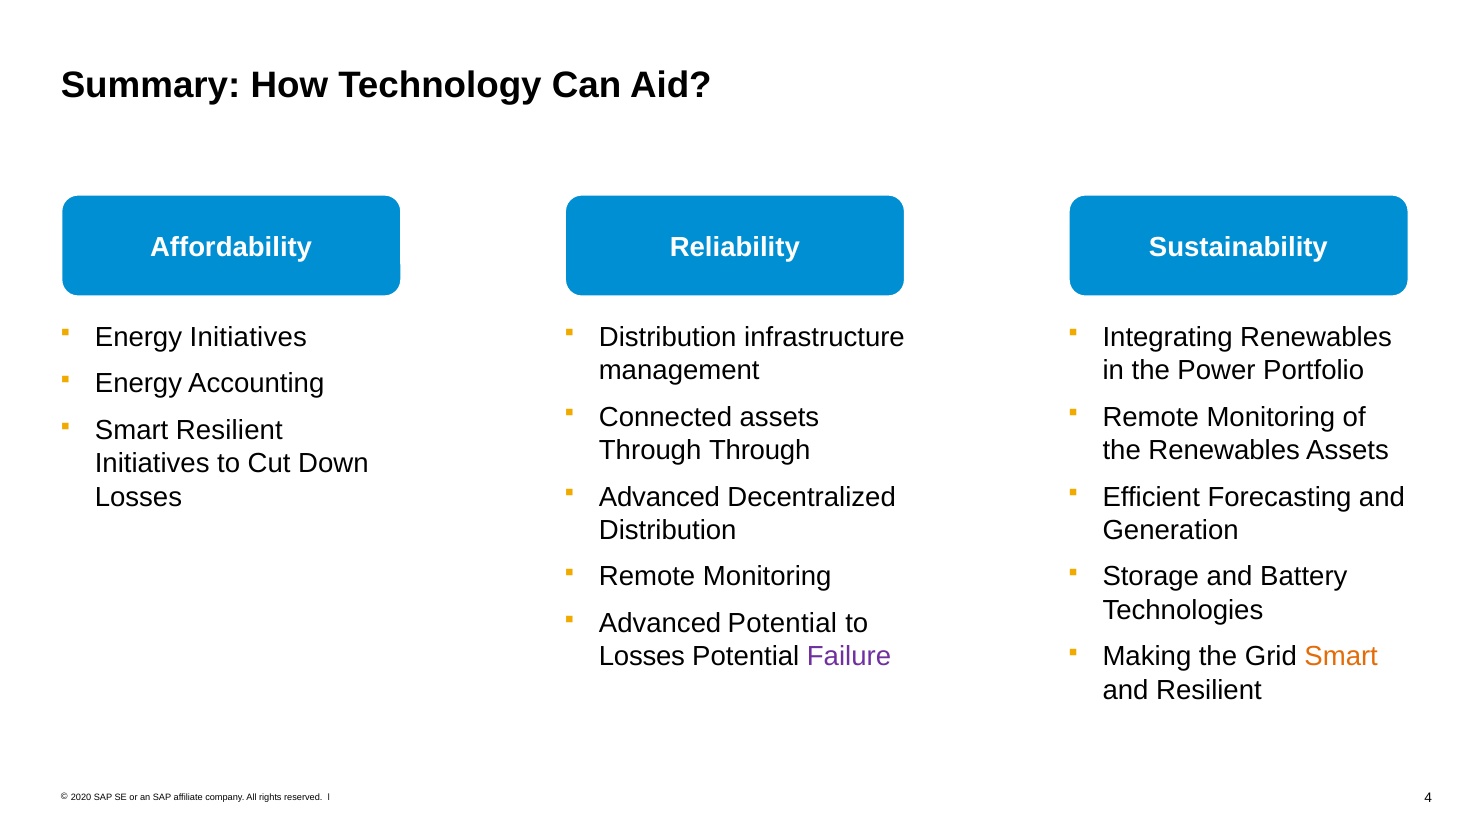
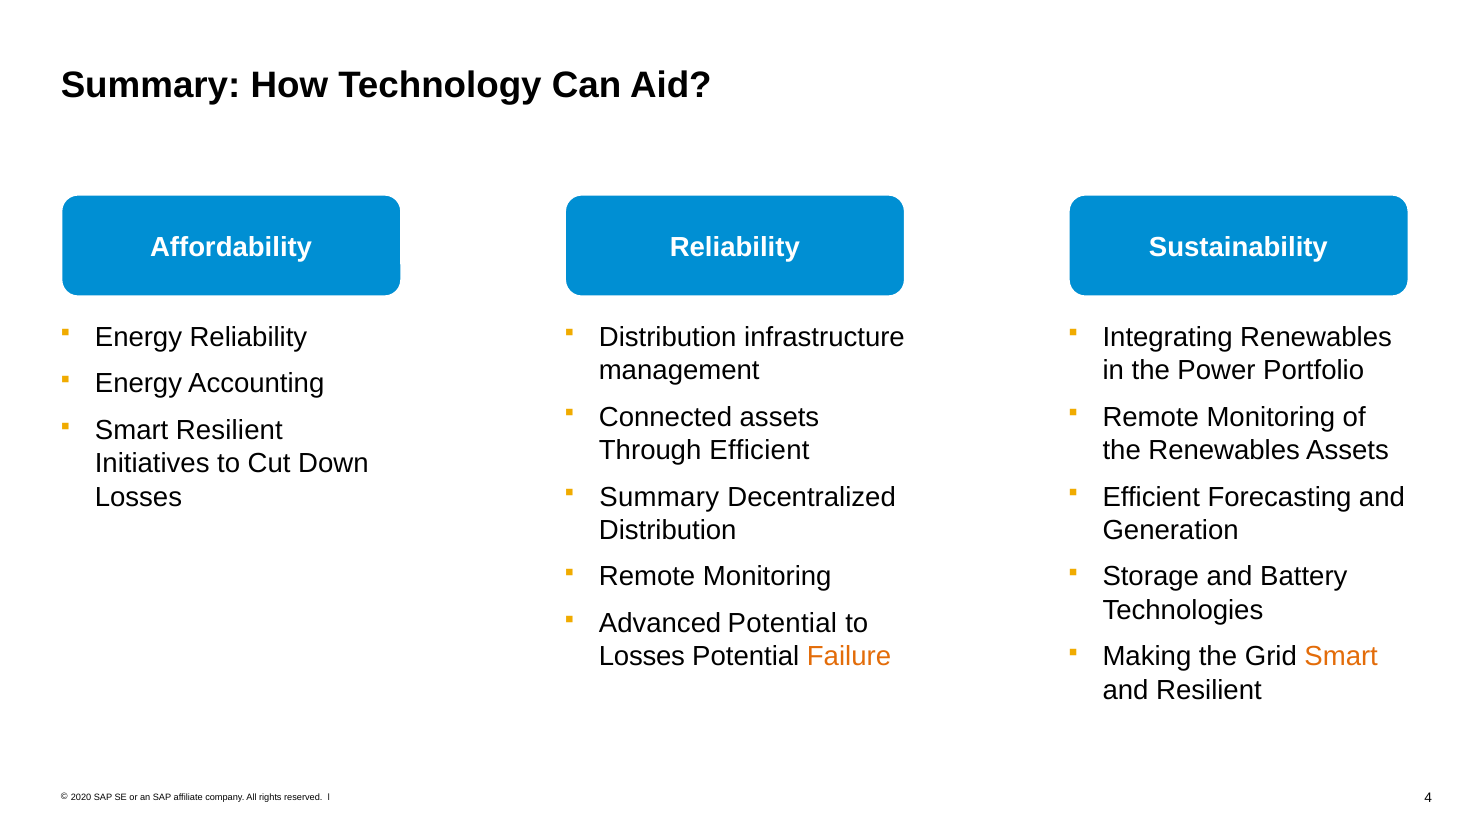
Energy Initiatives: Initiatives -> Reliability (248, 337)
Through Through: Through -> Efficient (759, 450)
Advanced: Advanced -> Summary (659, 497)
Failure colour: purple -> orange (849, 657)
